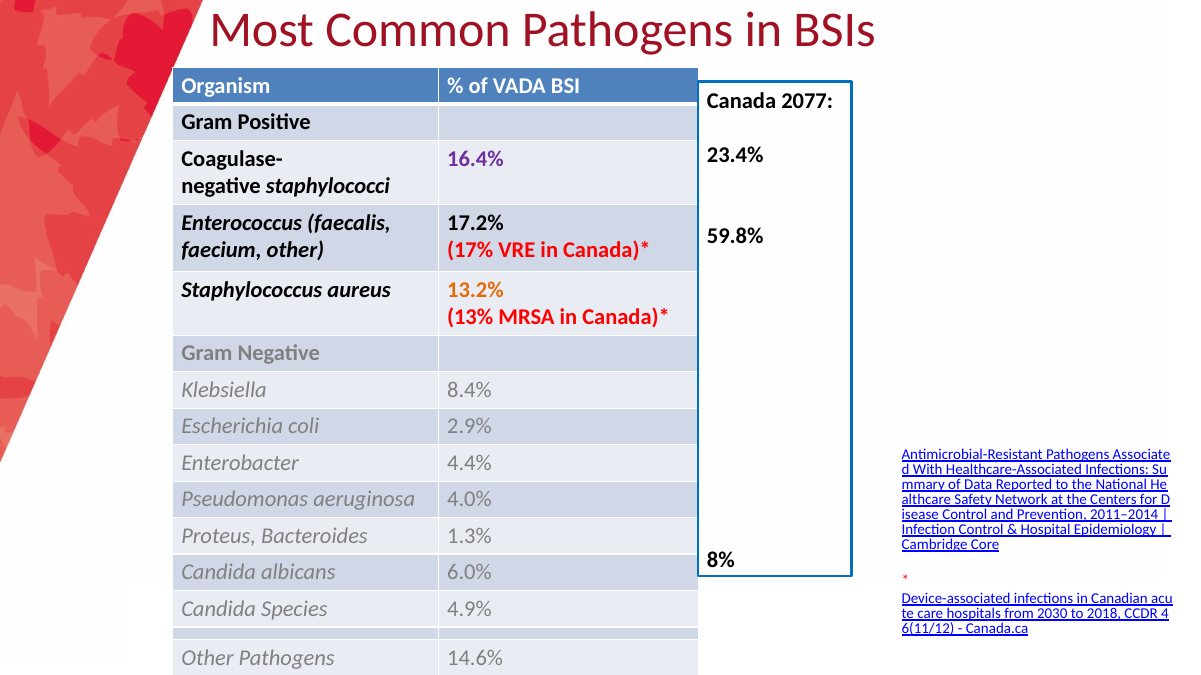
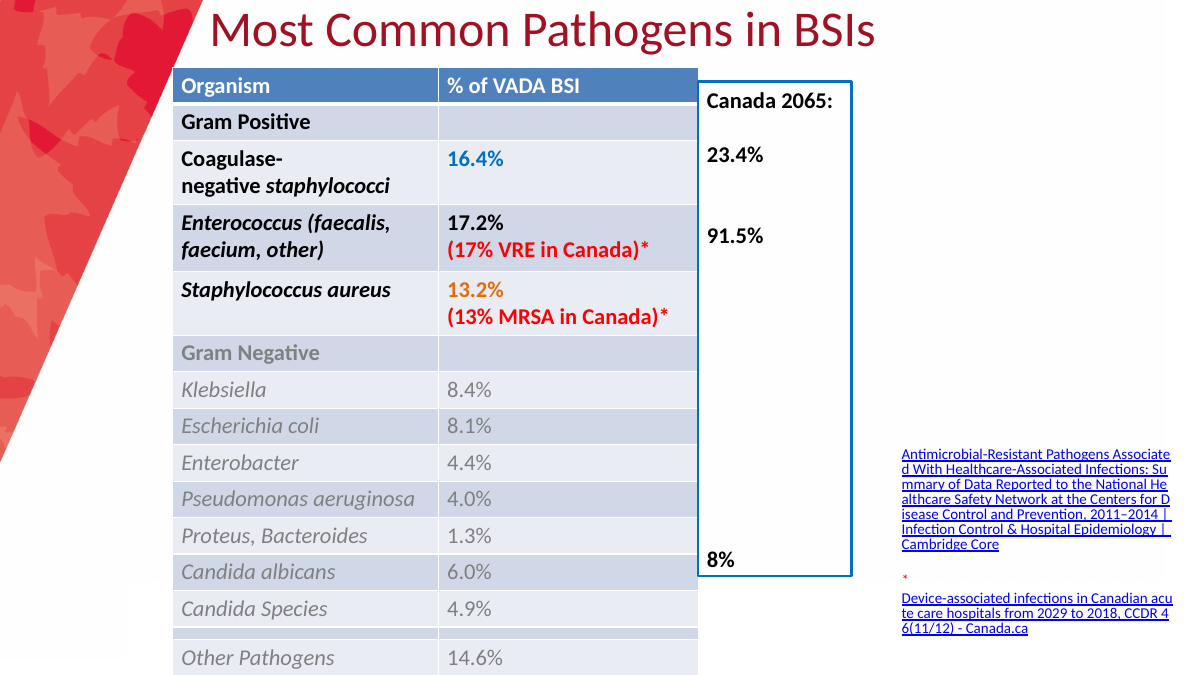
2077: 2077 -> 2065 (807, 101)
16.4% colour: purple -> blue (475, 159)
59.8%: 59.8% -> 91.5% (735, 236)
2.9%: 2.9% -> 8.1% (469, 427)
2030: 2030 -> 2029 (1052, 614)
